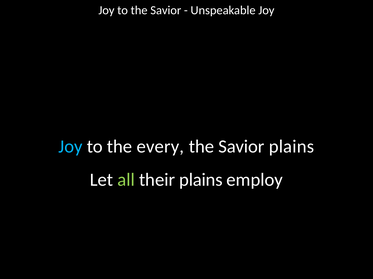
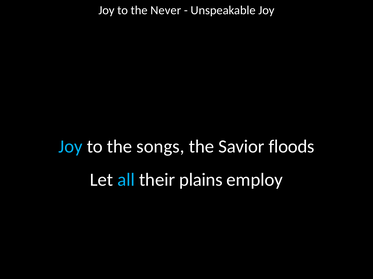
to the Savior: Savior -> Never (166, 10)
every: every -> songs (160, 147)
Savior plains: plains -> floods (292, 147)
all colour: light green -> light blue (126, 180)
